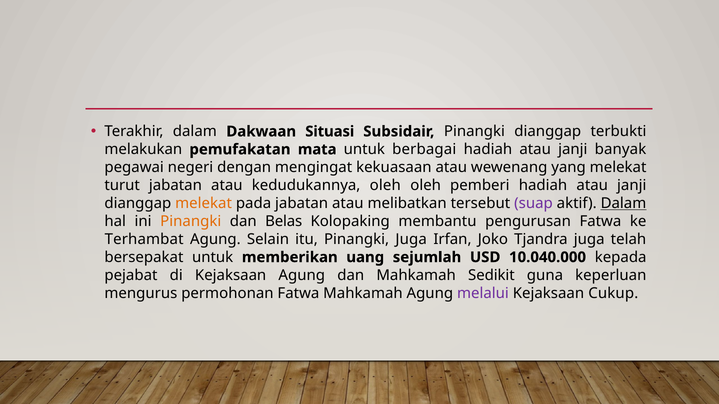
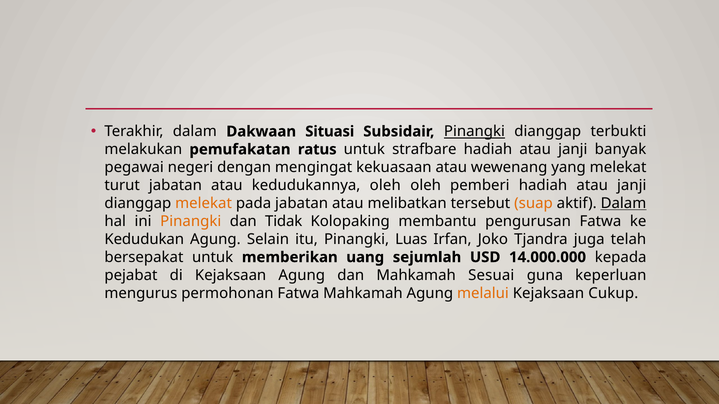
Pinangki underline: none -> present (474, 132)
mata: mata -> ratus (317, 150)
berbagai: berbagai -> strafbare (424, 150)
suap colour: purple -> orange (533, 204)
Belas: Belas -> Tidak (284, 222)
Terhambat: Terhambat -> Kedudukan (144, 239)
Pinangki Juga: Juga -> Luas (411, 239)
10.040.000: 10.040.000 -> 14.000.000 (548, 257)
Sedikit: Sedikit -> Sesuai (491, 275)
melalui colour: purple -> orange (483, 293)
